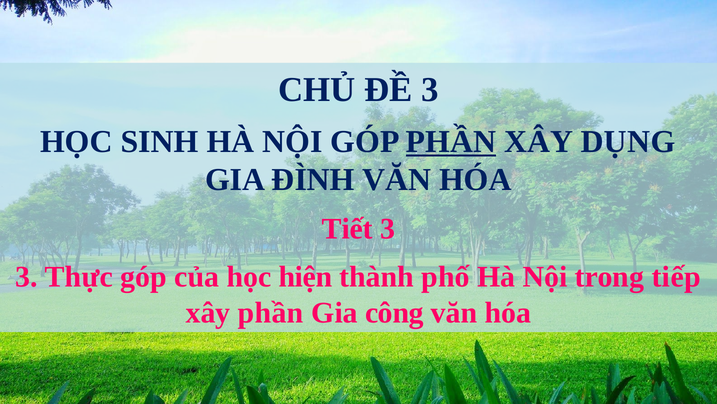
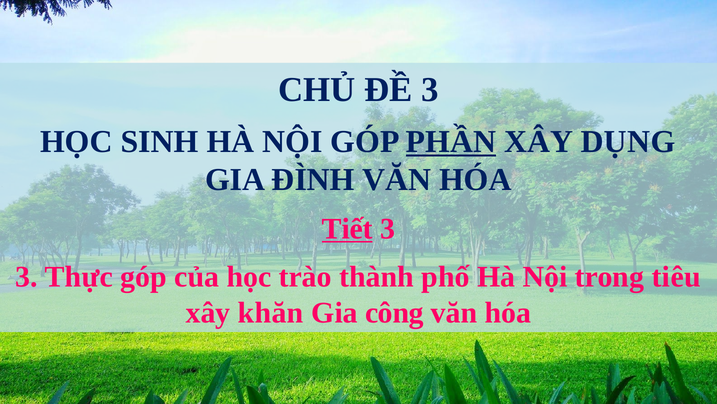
Tiết underline: none -> present (347, 229)
hiện: hiện -> trào (305, 276)
tiếp: tiếp -> tiêu (676, 276)
xây phần: phần -> khăn (271, 312)
